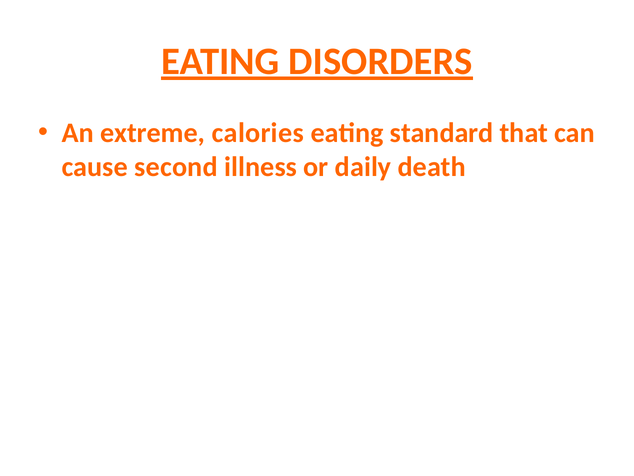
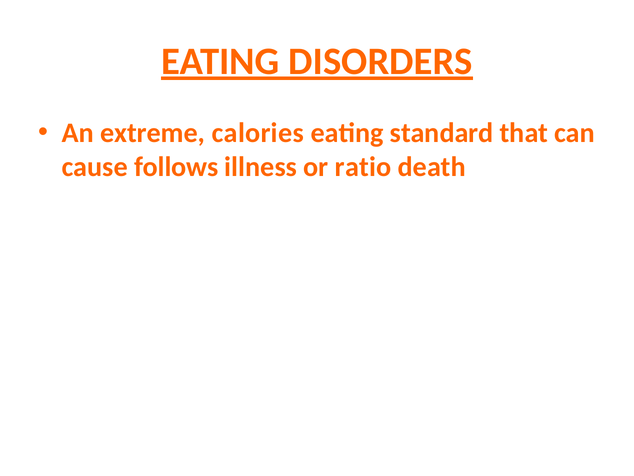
second: second -> follows (176, 167)
daily: daily -> ratio (363, 167)
